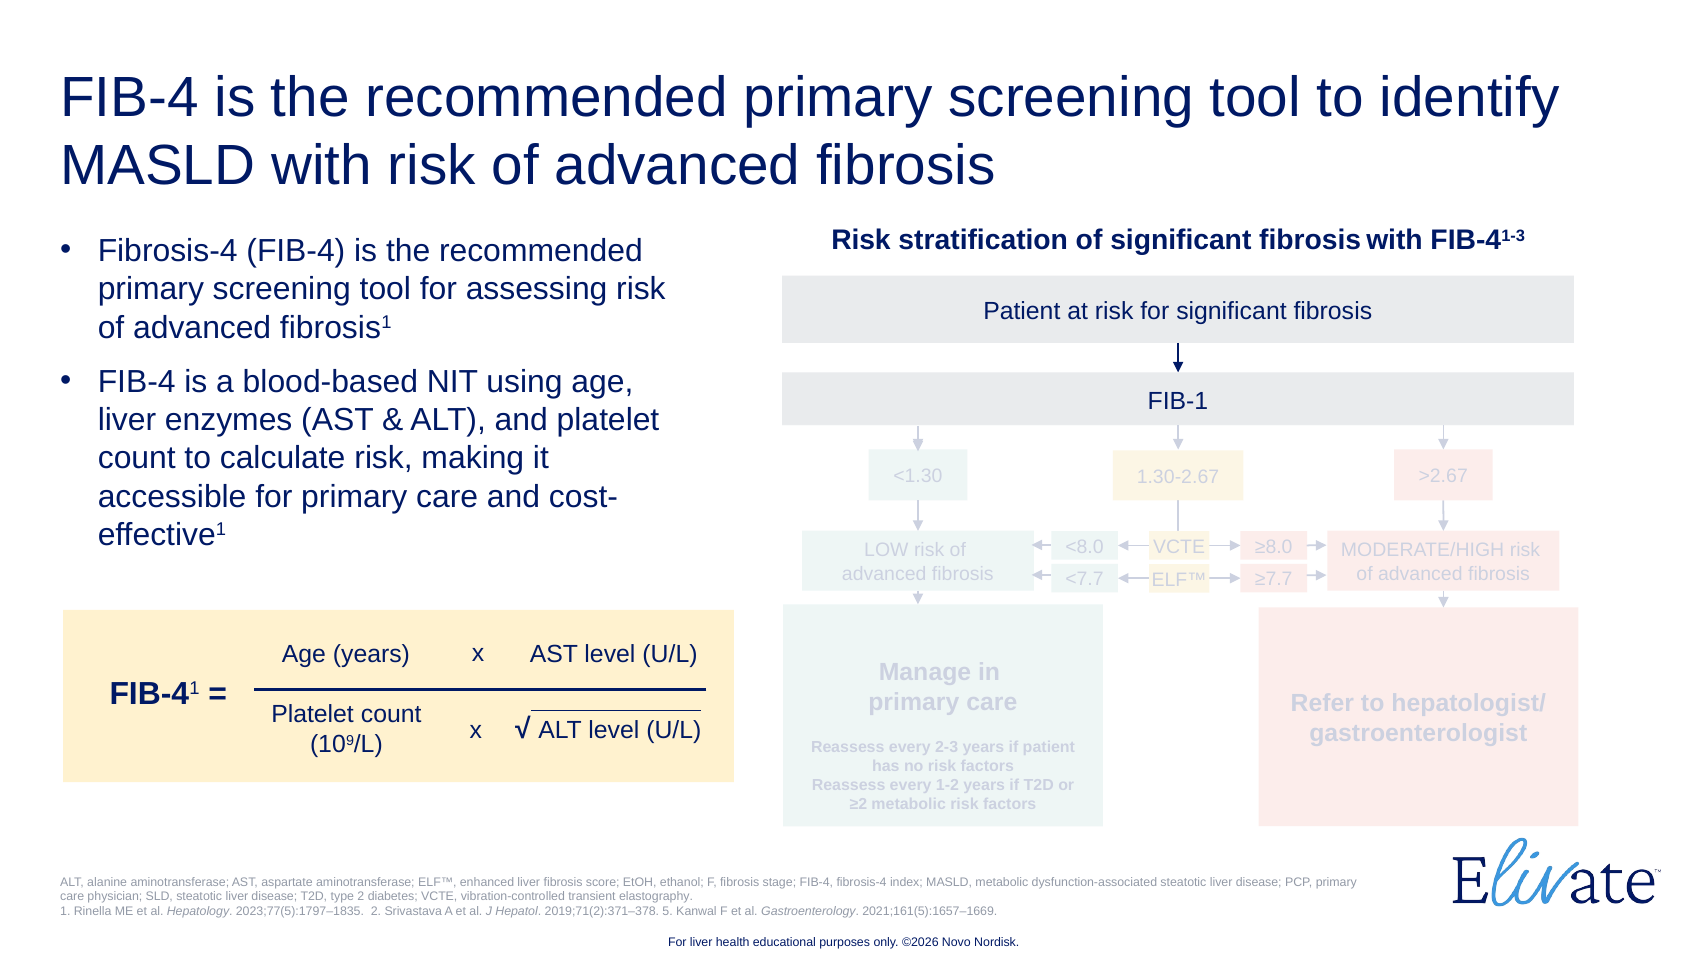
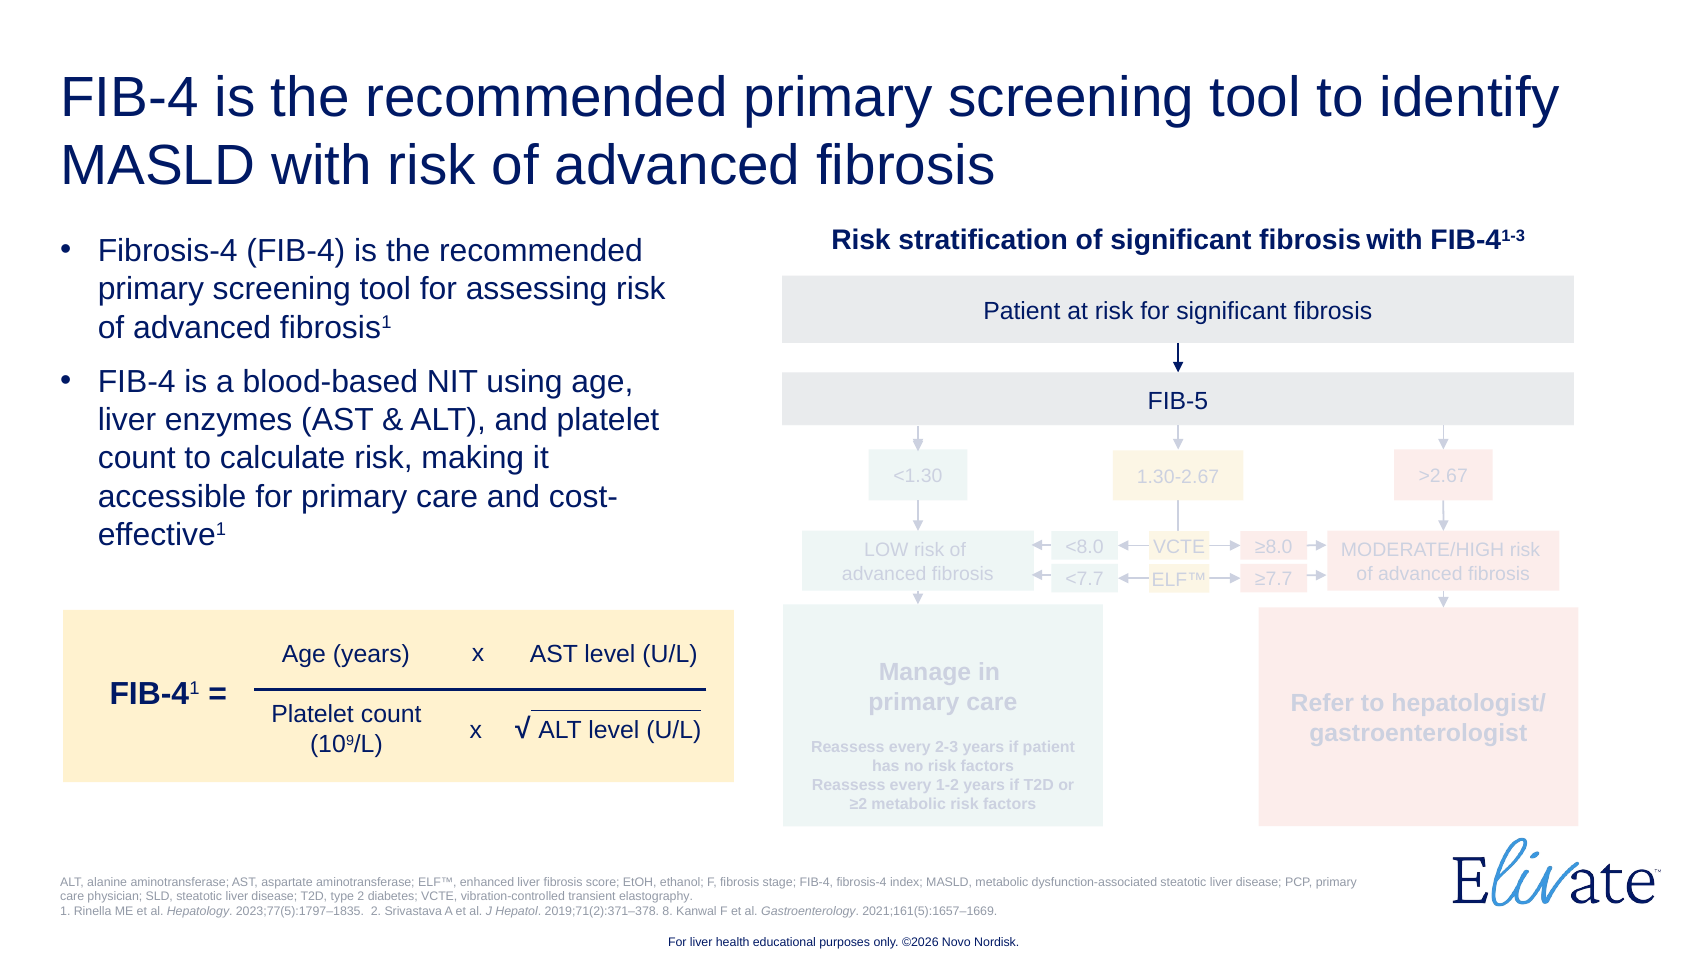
FIB-1: FIB-1 -> FIB-5 (1178, 401)
5: 5 -> 8 (668, 912)
